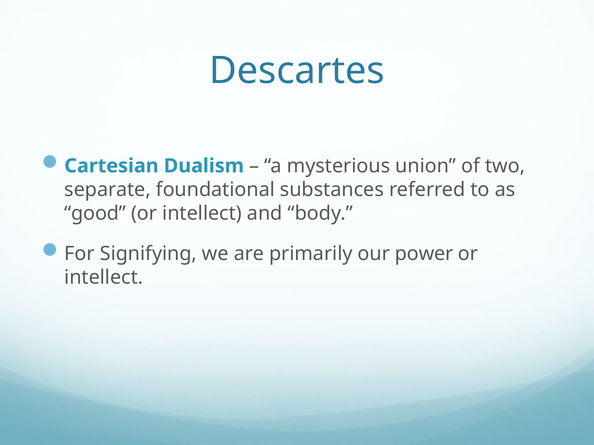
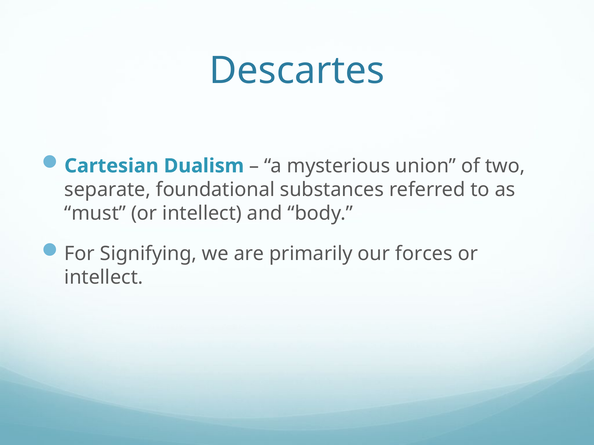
good: good -> must (95, 214)
power: power -> forces (424, 254)
